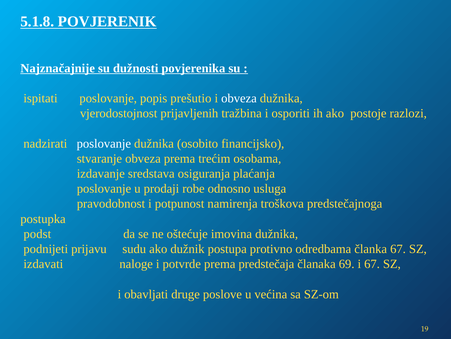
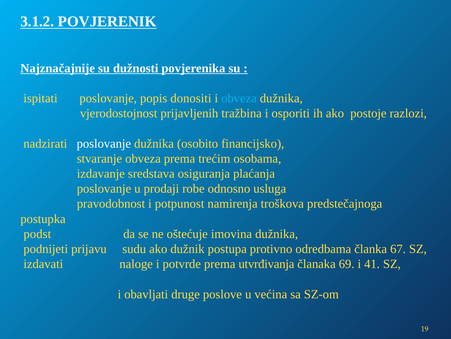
5.1.8: 5.1.8 -> 3.1.2 (37, 22)
prešutio: prešutio -> donositi (191, 98)
obveza colour: white -> light blue (239, 98)
predstečaja: predstečaja -> utvrđivanja (266, 264)
i 67: 67 -> 41 (372, 264)
